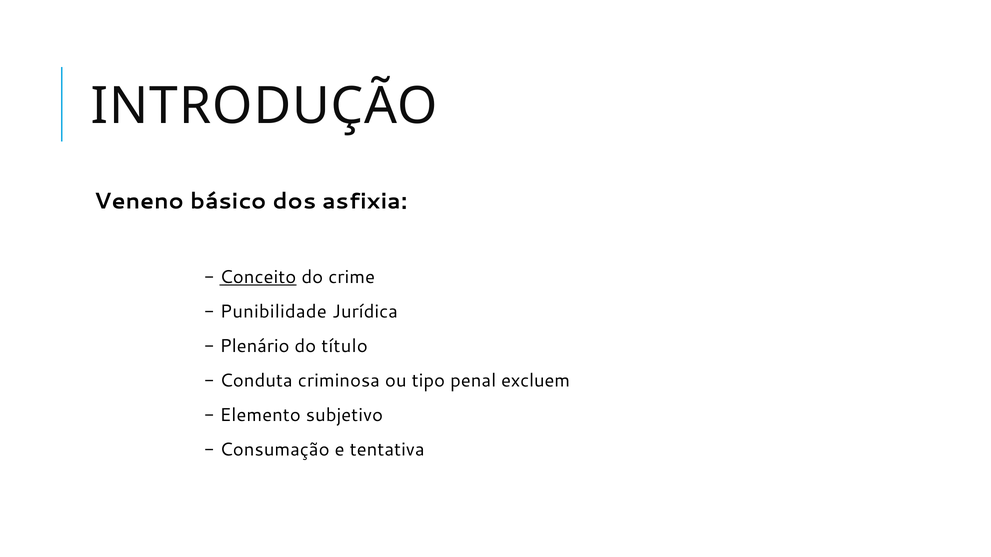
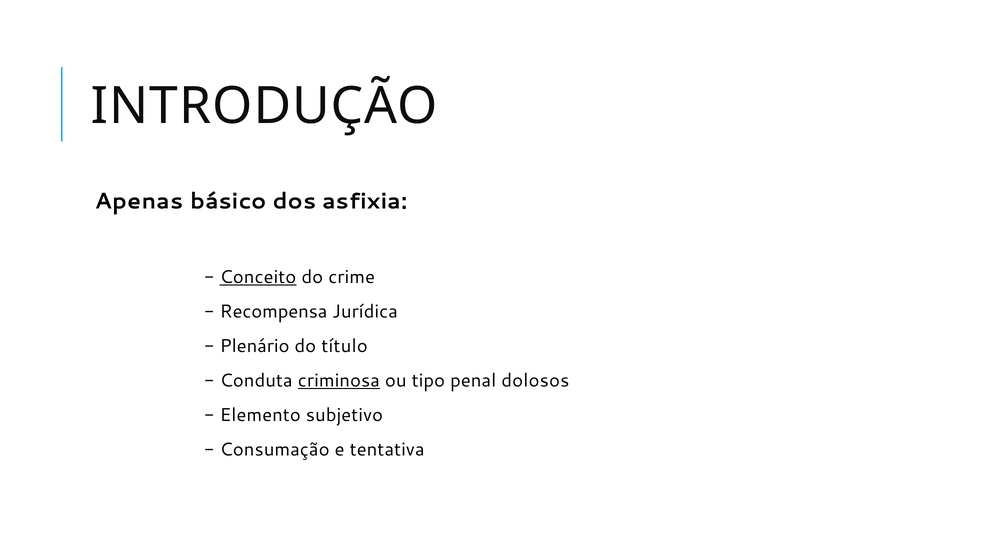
Veneno: Veneno -> Apenas (139, 202)
Punibilidade: Punibilidade -> Recompensa (274, 312)
criminosa underline: none -> present (339, 381)
excluem: excluem -> dolosos (535, 381)
